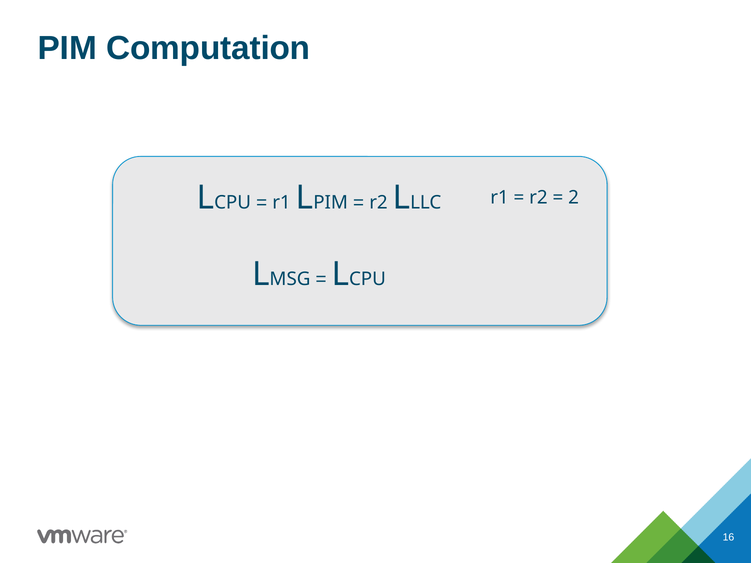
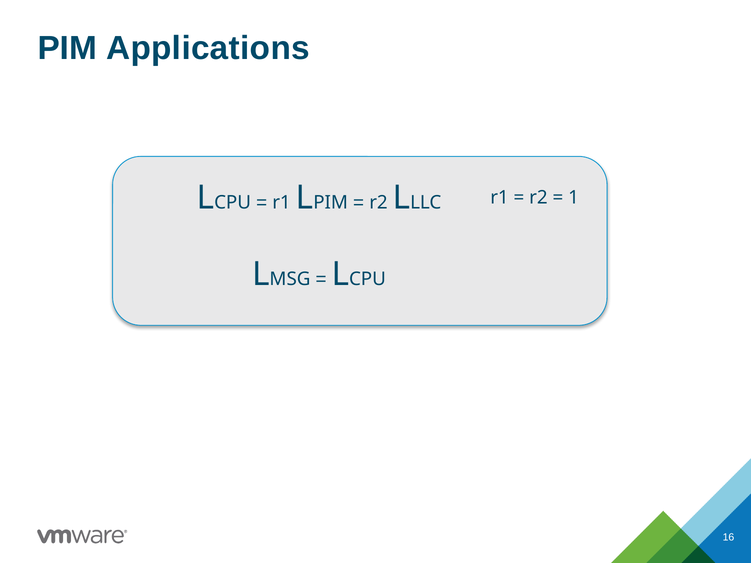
Computation: Computation -> Applications (208, 49)
2: 2 -> 1 (574, 198)
